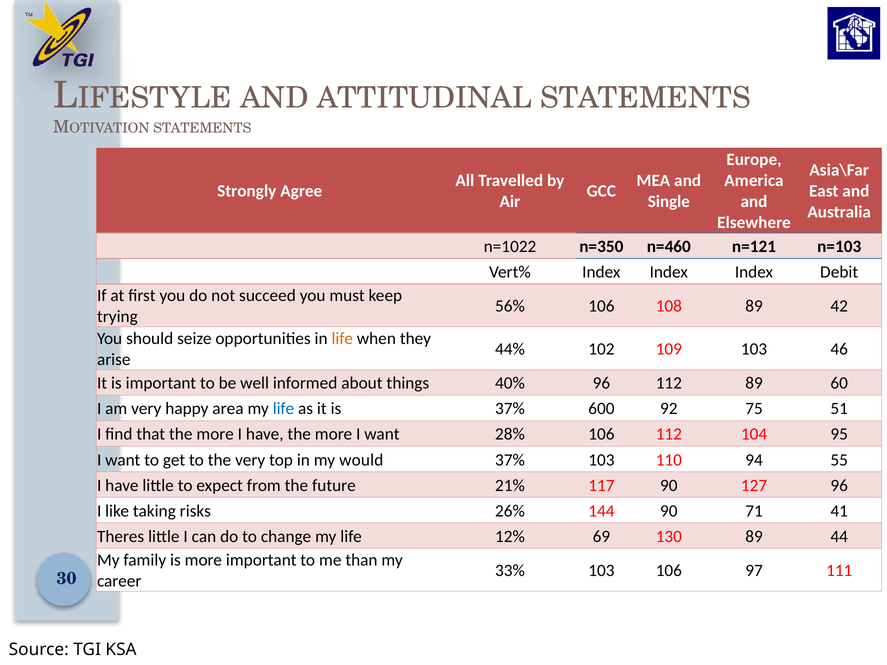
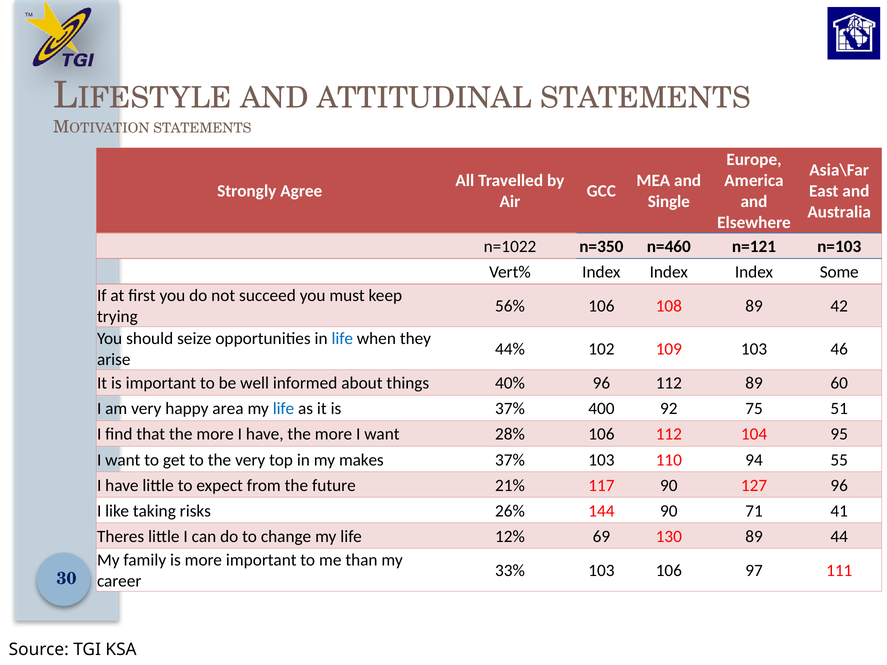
Debit: Debit -> Some (839, 272)
life colour: orange -> blue (342, 339)
600: 600 -> 400 (601, 409)
would: would -> makes (361, 460)
